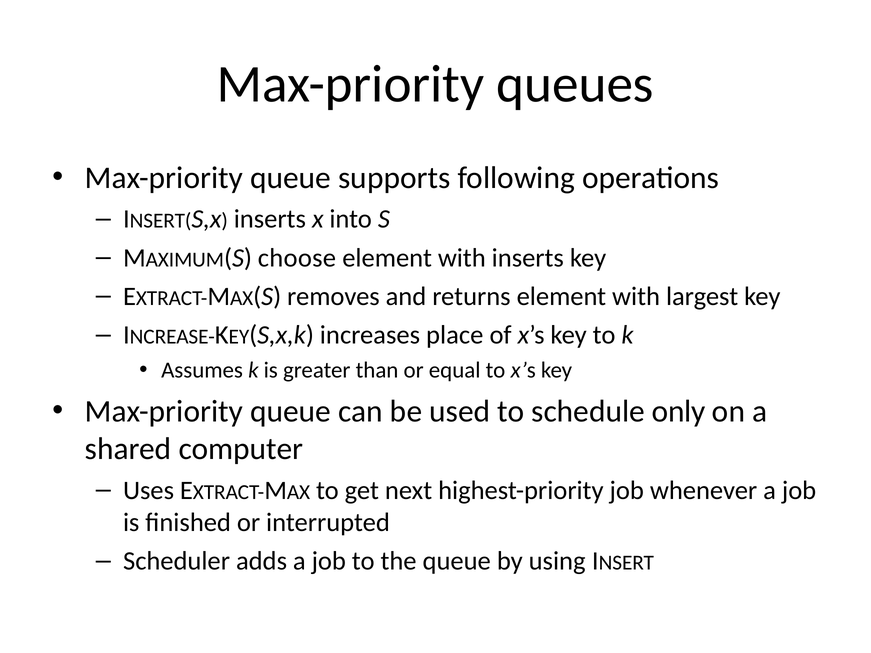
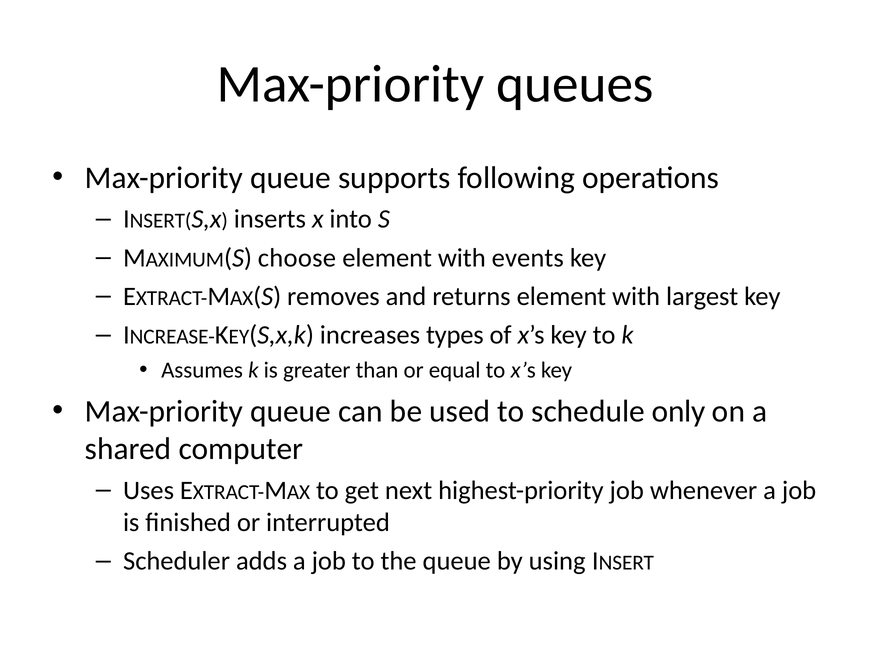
with inserts: inserts -> events (528, 258)
place: place -> types (455, 335)
